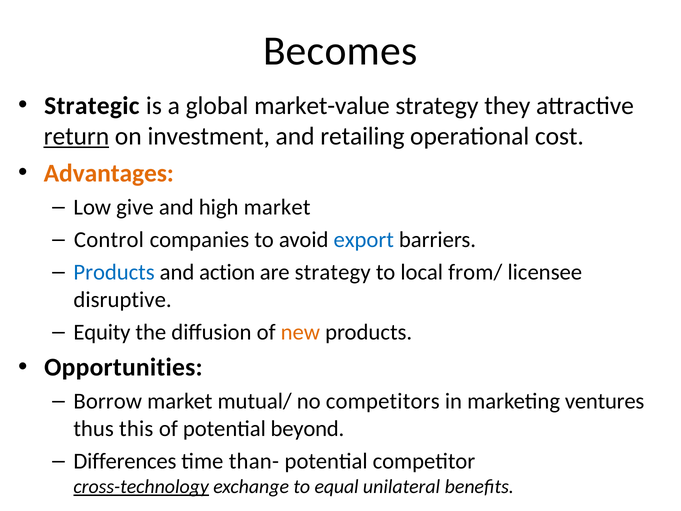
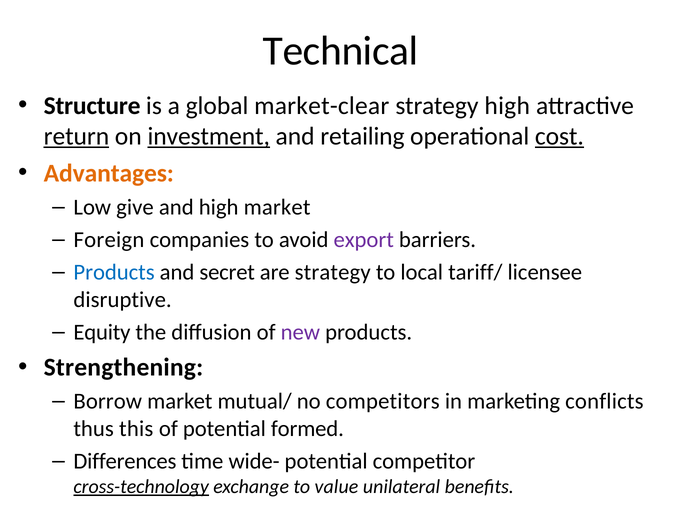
Becomes: Becomes -> Technical (341, 51)
Strategic: Strategic -> Structure (92, 106)
market-value: market-value -> market-clear (322, 106)
strategy they: they -> high (507, 106)
investment underline: none -> present (209, 136)
cost underline: none -> present (559, 136)
Control: Control -> Foreign (109, 240)
export colour: blue -> purple (364, 240)
action: action -> secret (227, 272)
from/: from/ -> tariff/ (475, 272)
new colour: orange -> purple (300, 332)
Opportunities: Opportunities -> Strengthening (123, 367)
ventures: ventures -> conflicts (604, 401)
beyond: beyond -> formed (307, 429)
than-: than- -> wide- (254, 461)
equal: equal -> value (336, 486)
